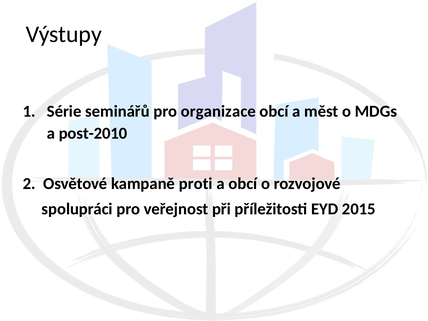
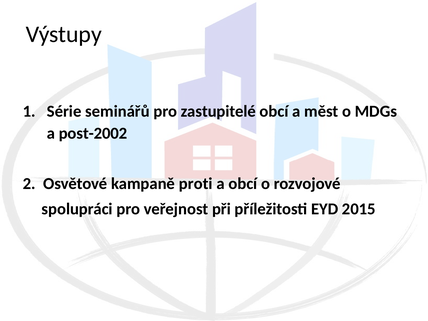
organizace: organizace -> zastupitelé (218, 111)
post-2010: post-2010 -> post-2002 (93, 133)
